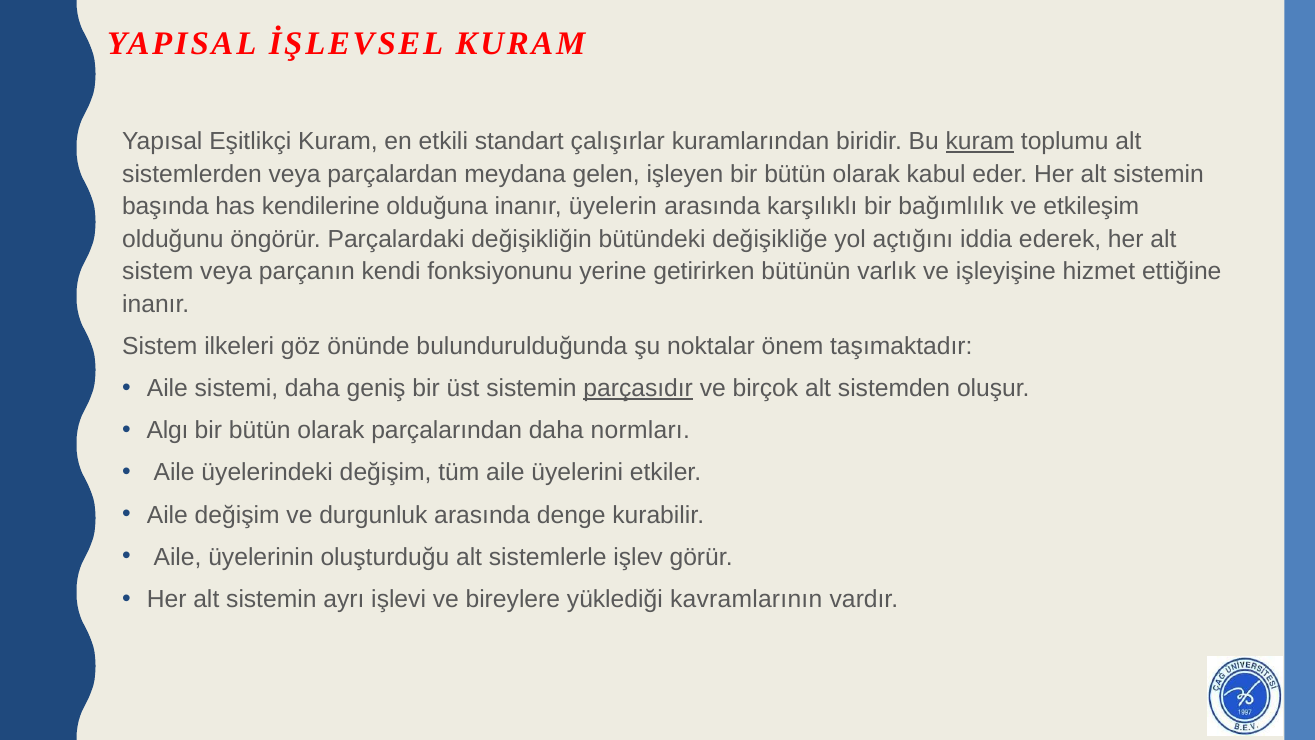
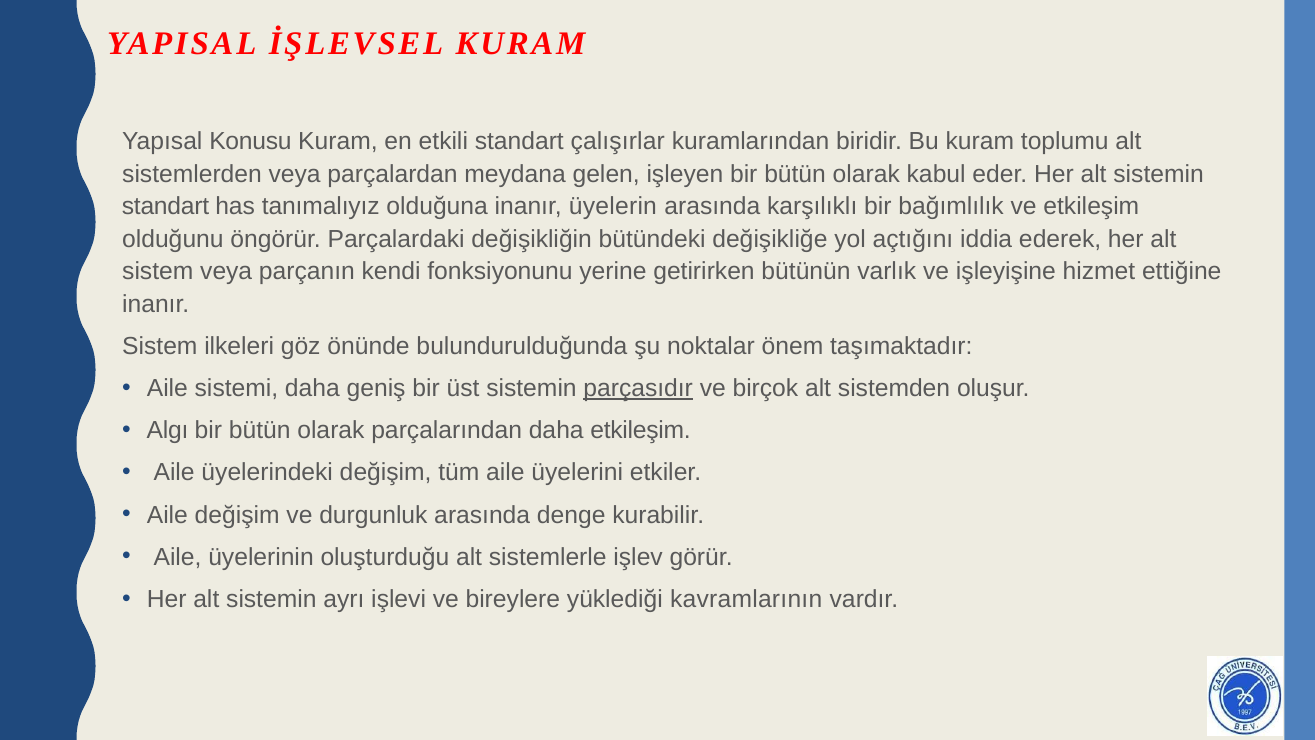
Eşitlikçi: Eşitlikçi -> Konusu (250, 141)
kuram underline: present -> none (980, 141)
başında: başında -> standart (166, 206)
kendilerine: kendilerine -> tanımalıyız (321, 206)
daha normları: normları -> etkileşim (641, 430)
